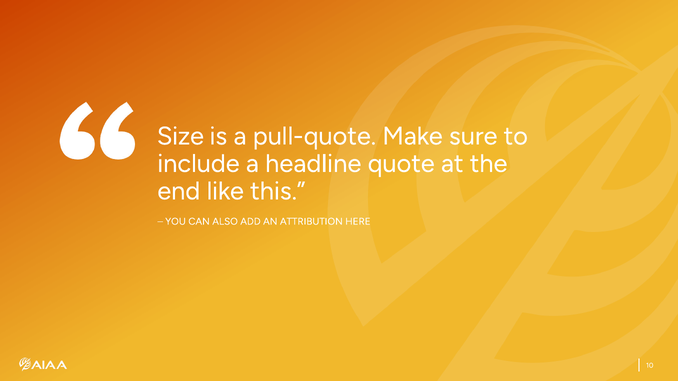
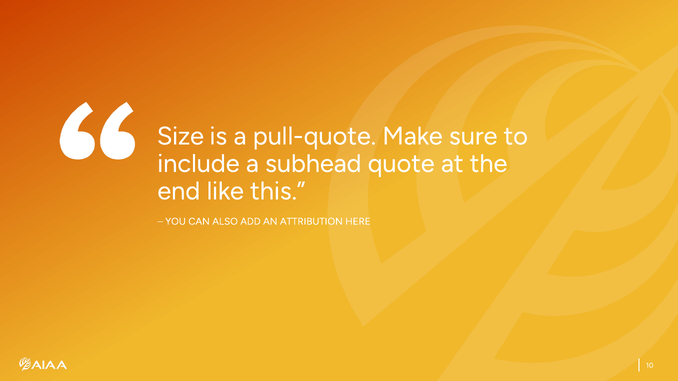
headline: headline -> subhead (313, 164)
